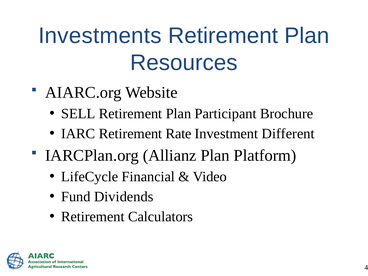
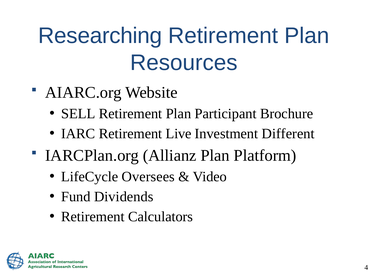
Investments: Investments -> Researching (100, 36)
Rate: Rate -> Live (179, 134)
Financial: Financial -> Oversees (148, 177)
